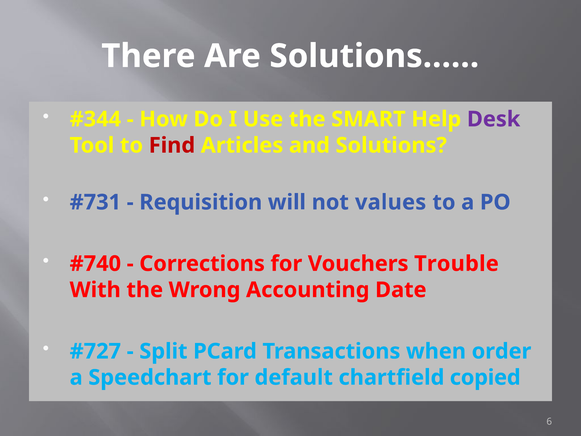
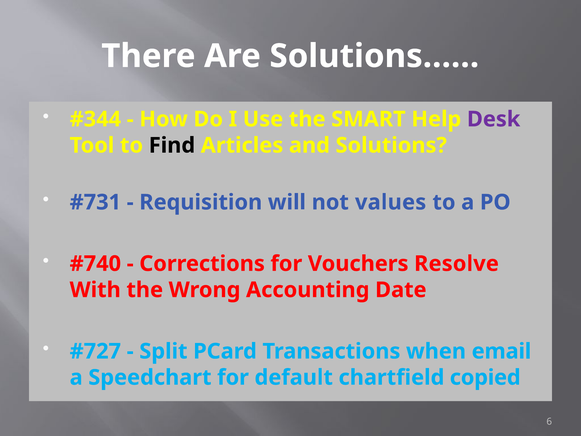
Find colour: red -> black (172, 145)
Trouble: Trouble -> Resolve (456, 264)
order: order -> email (502, 351)
